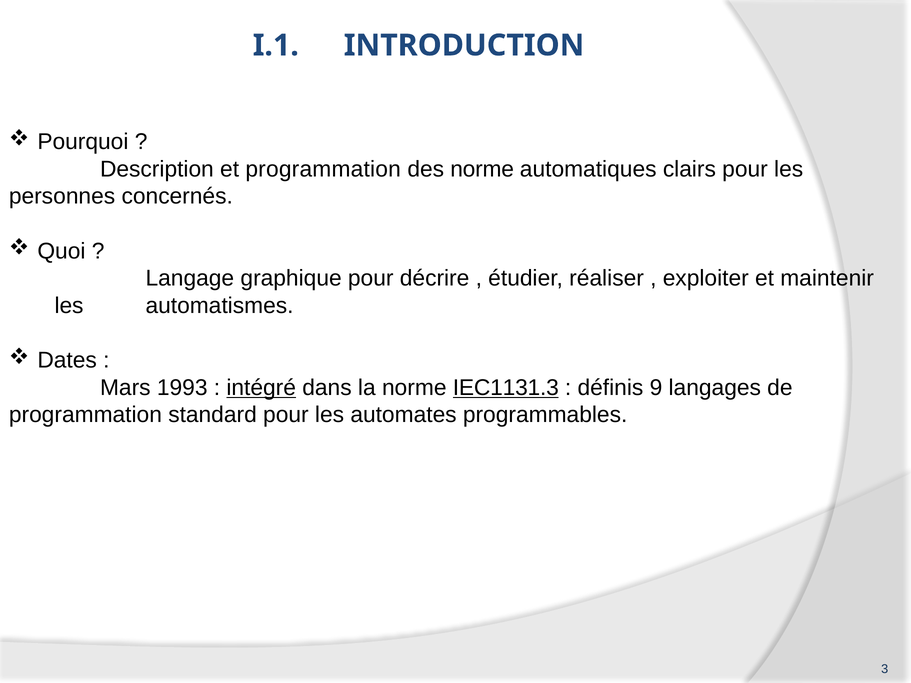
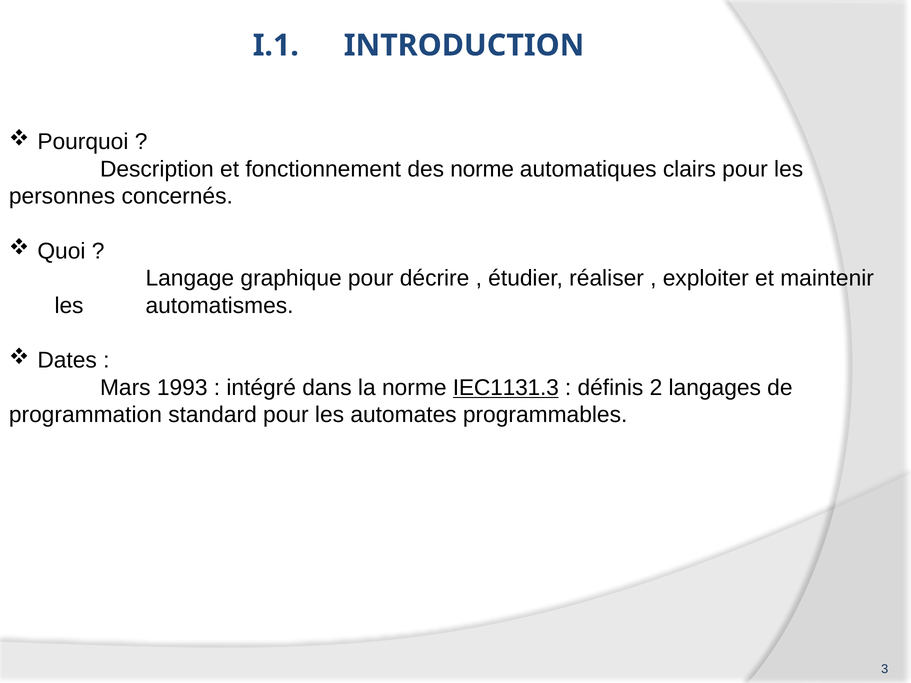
et programmation: programmation -> fonctionnement (323, 169)
intégré underline: present -> none (261, 388)
9: 9 -> 2 (656, 388)
